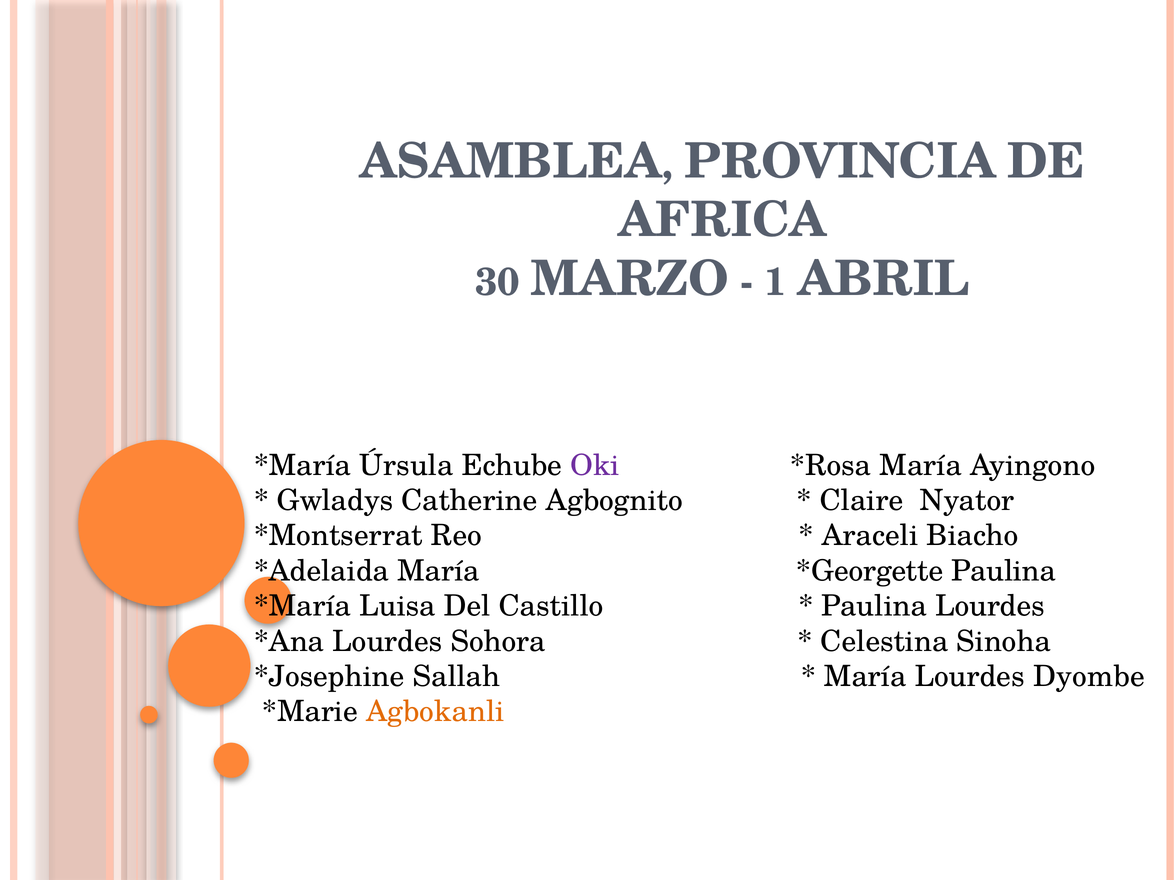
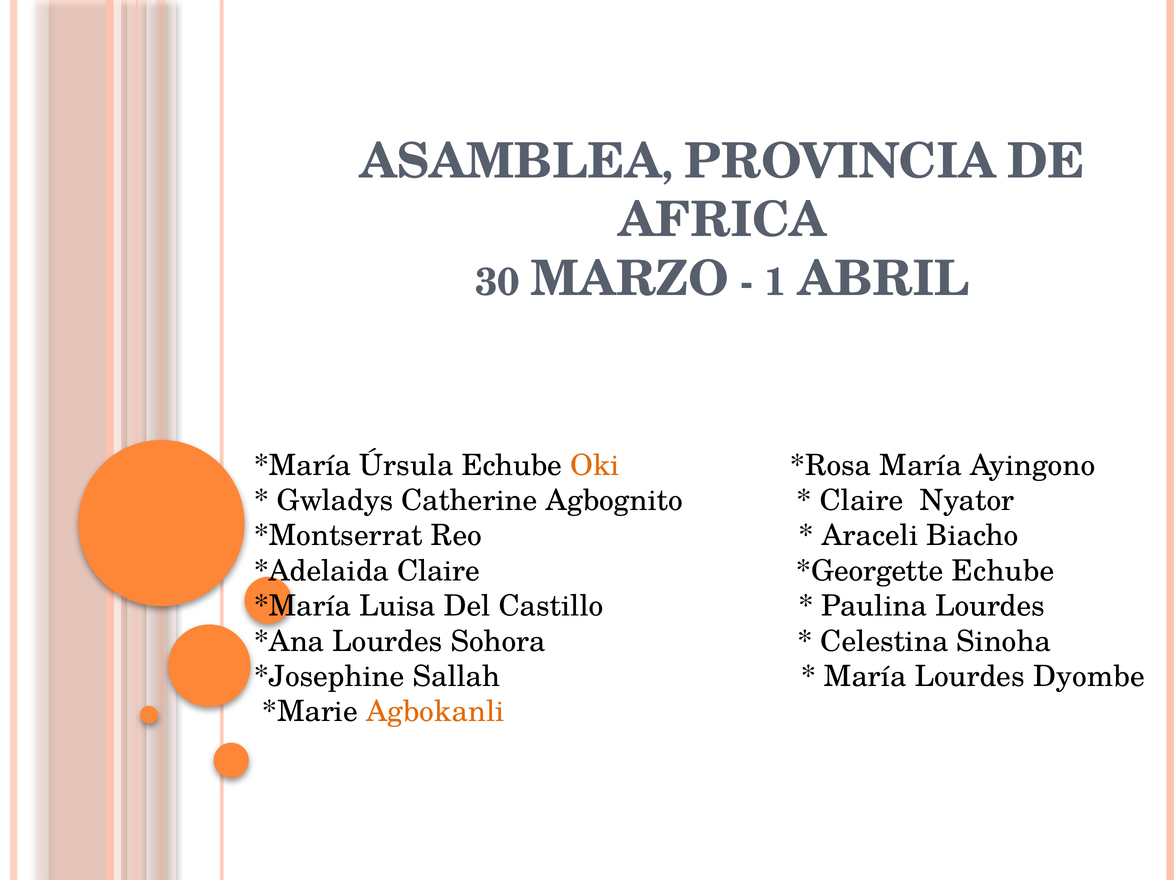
Oki colour: purple -> orange (595, 466)
María: María -> Claire (439, 571)
Paulina: Paulina -> Echube (1003, 571)
